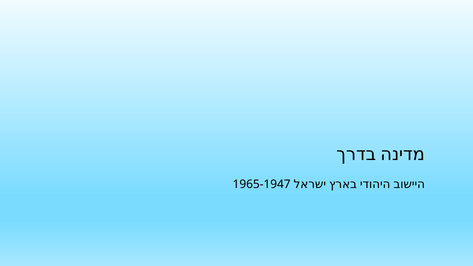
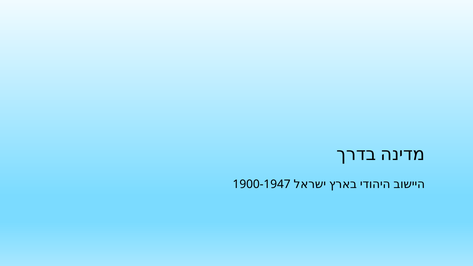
1965-1947: 1965-1947 -> 1900-1947 (262, 184)
